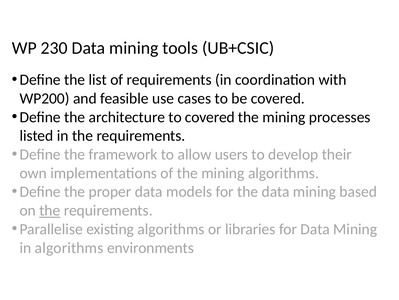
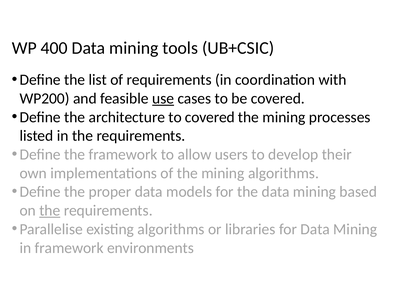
230: 230 -> 400 (54, 48)
use underline: none -> present (163, 98)
in algorithms: algorithms -> framework (69, 247)
